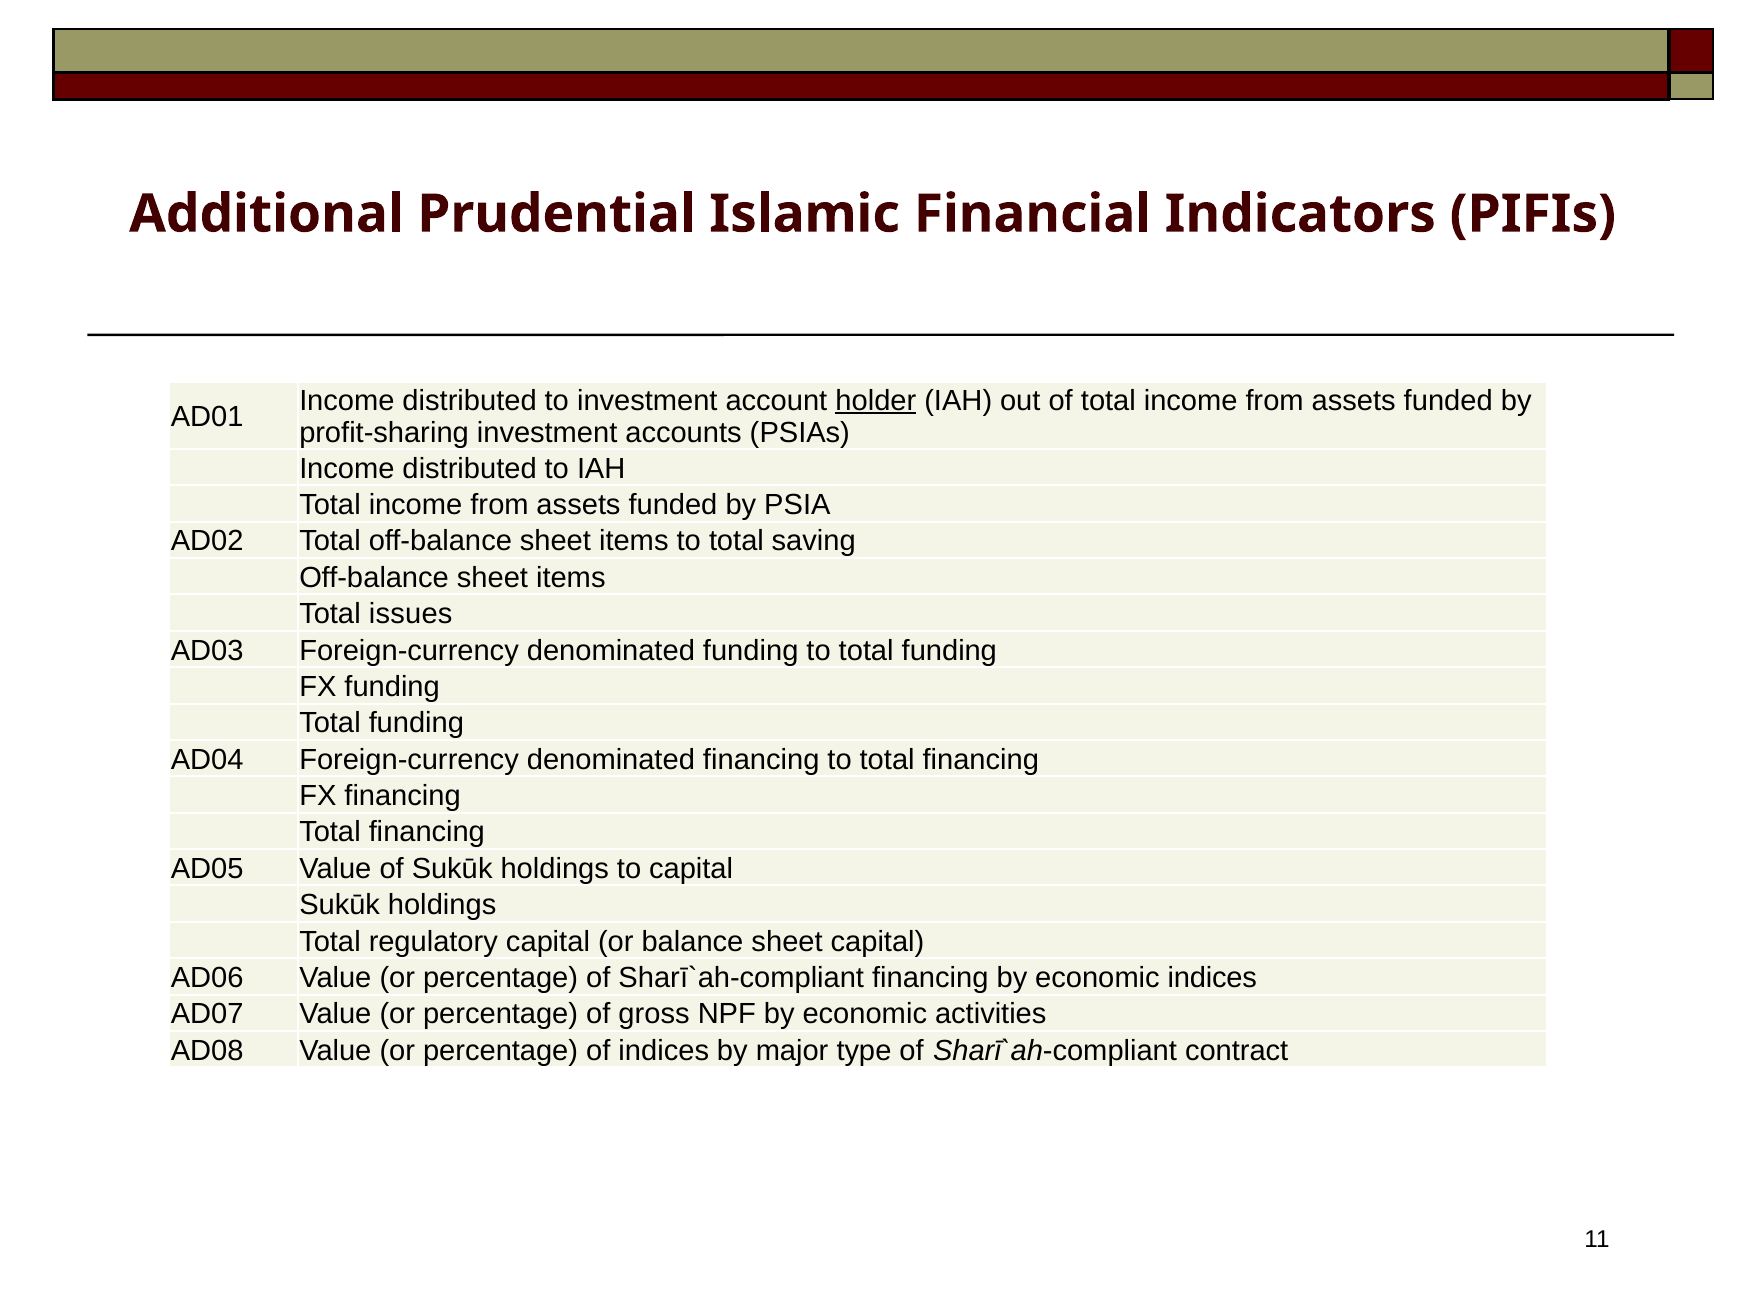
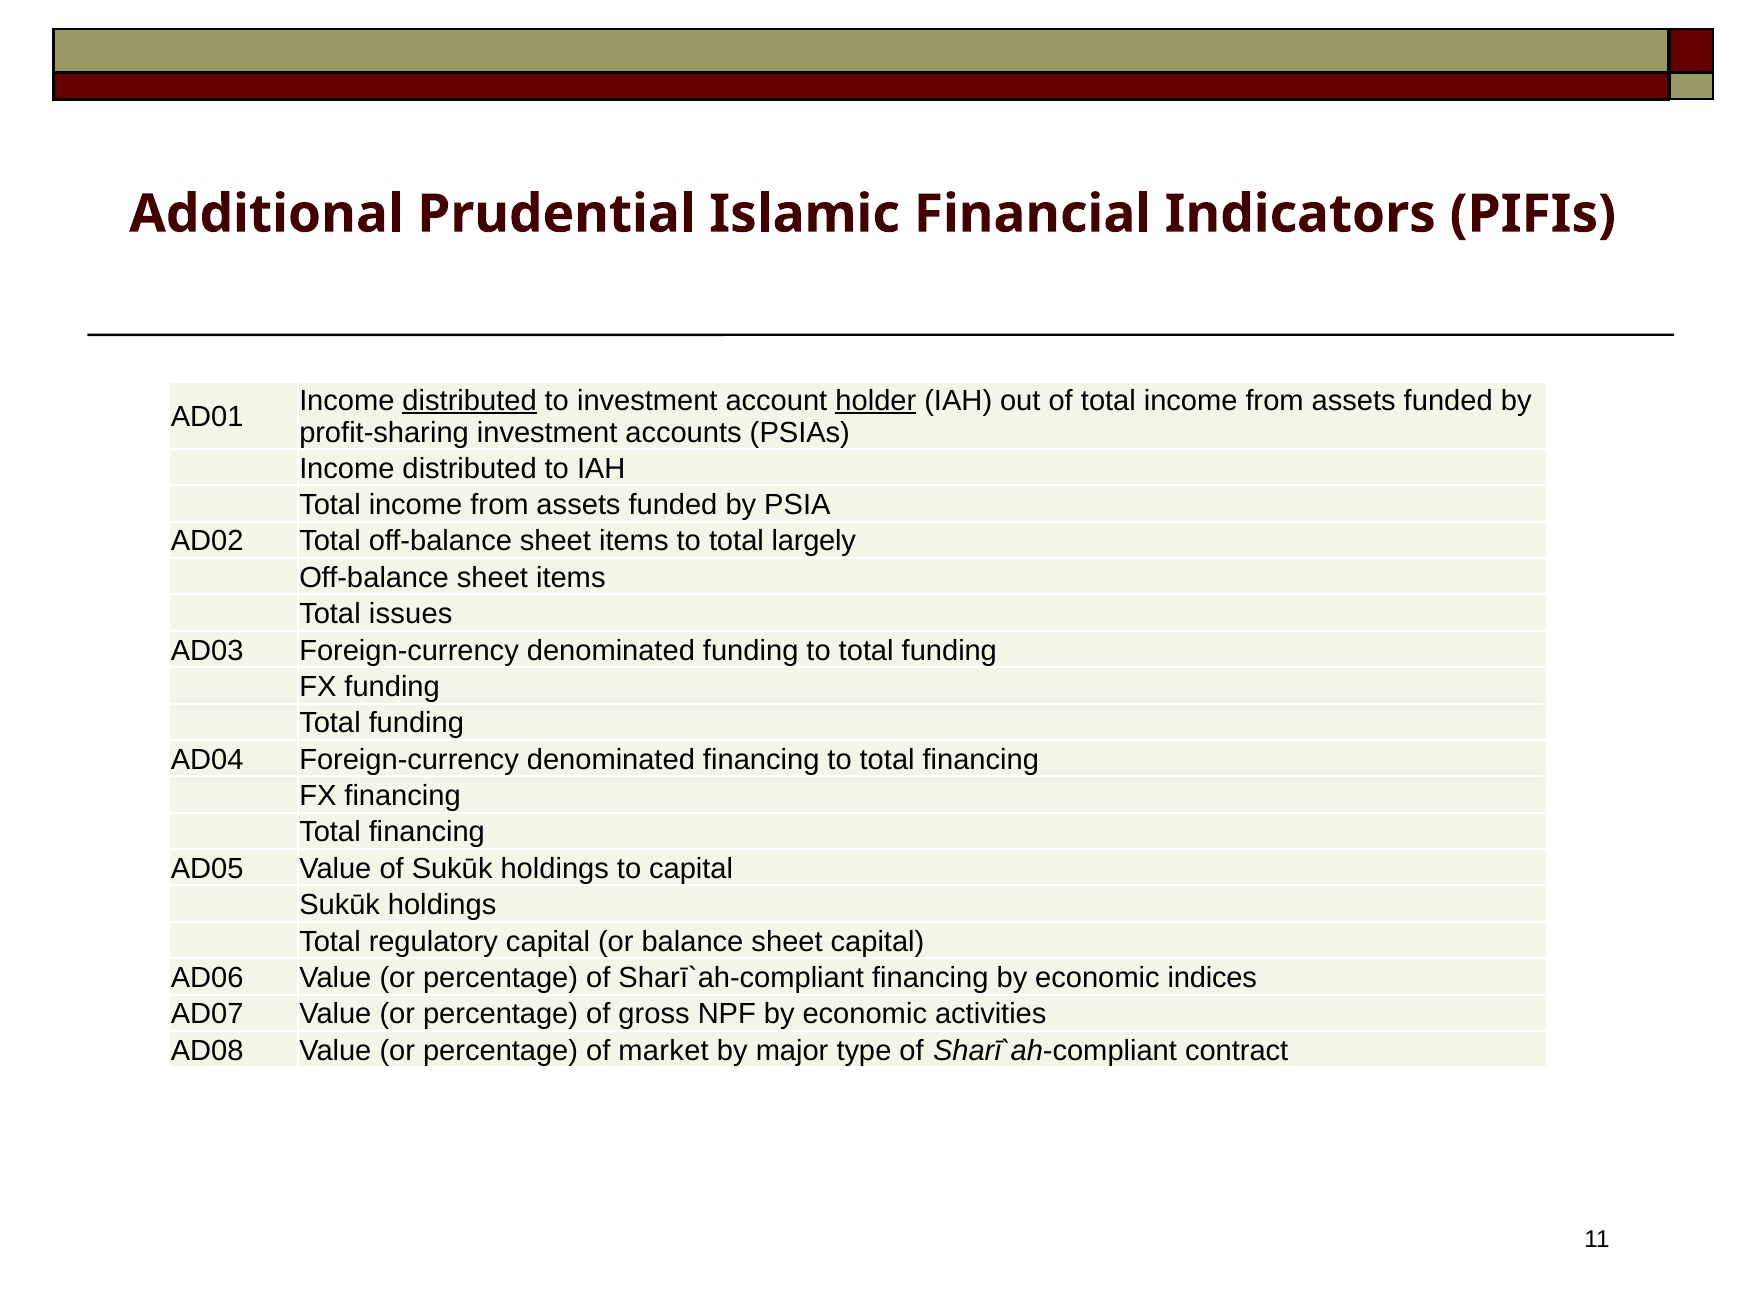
distributed underline: none -> present (470, 401)
saving: saving -> largely (814, 541)
of indices: indices -> market (664, 1051)
